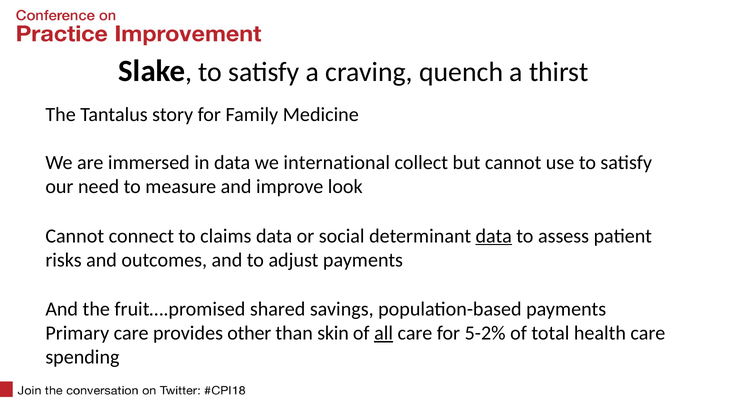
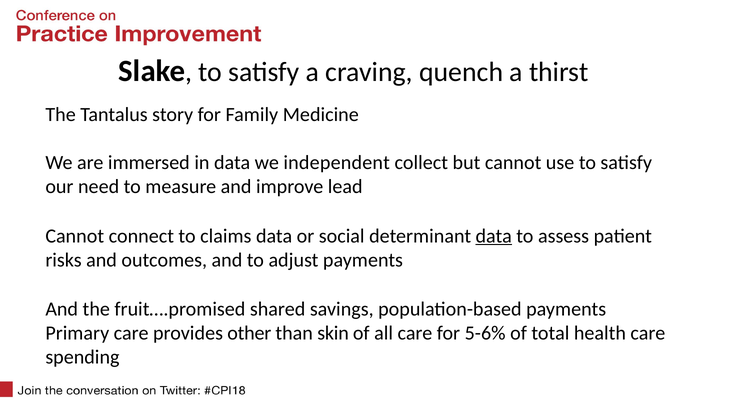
international: international -> independent (337, 163)
look: look -> lead (345, 187)
all underline: present -> none (384, 333)
5-2%: 5-2% -> 5-6% (485, 333)
